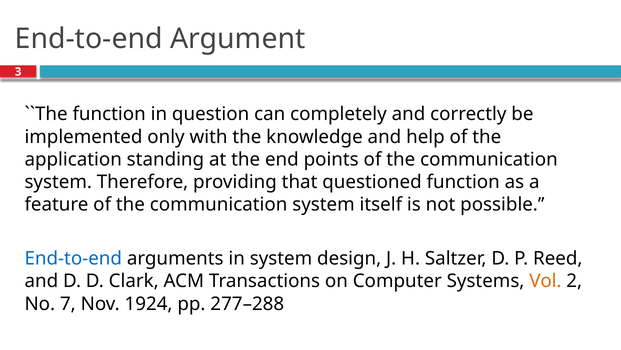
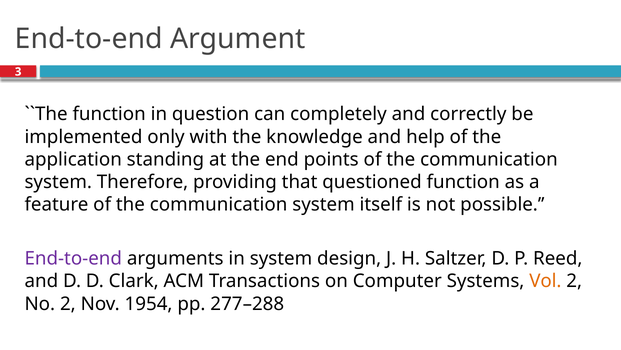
End-to-end colour: blue -> purple (73, 258)
No 7: 7 -> 2 (68, 303)
1924: 1924 -> 1954 (149, 303)
